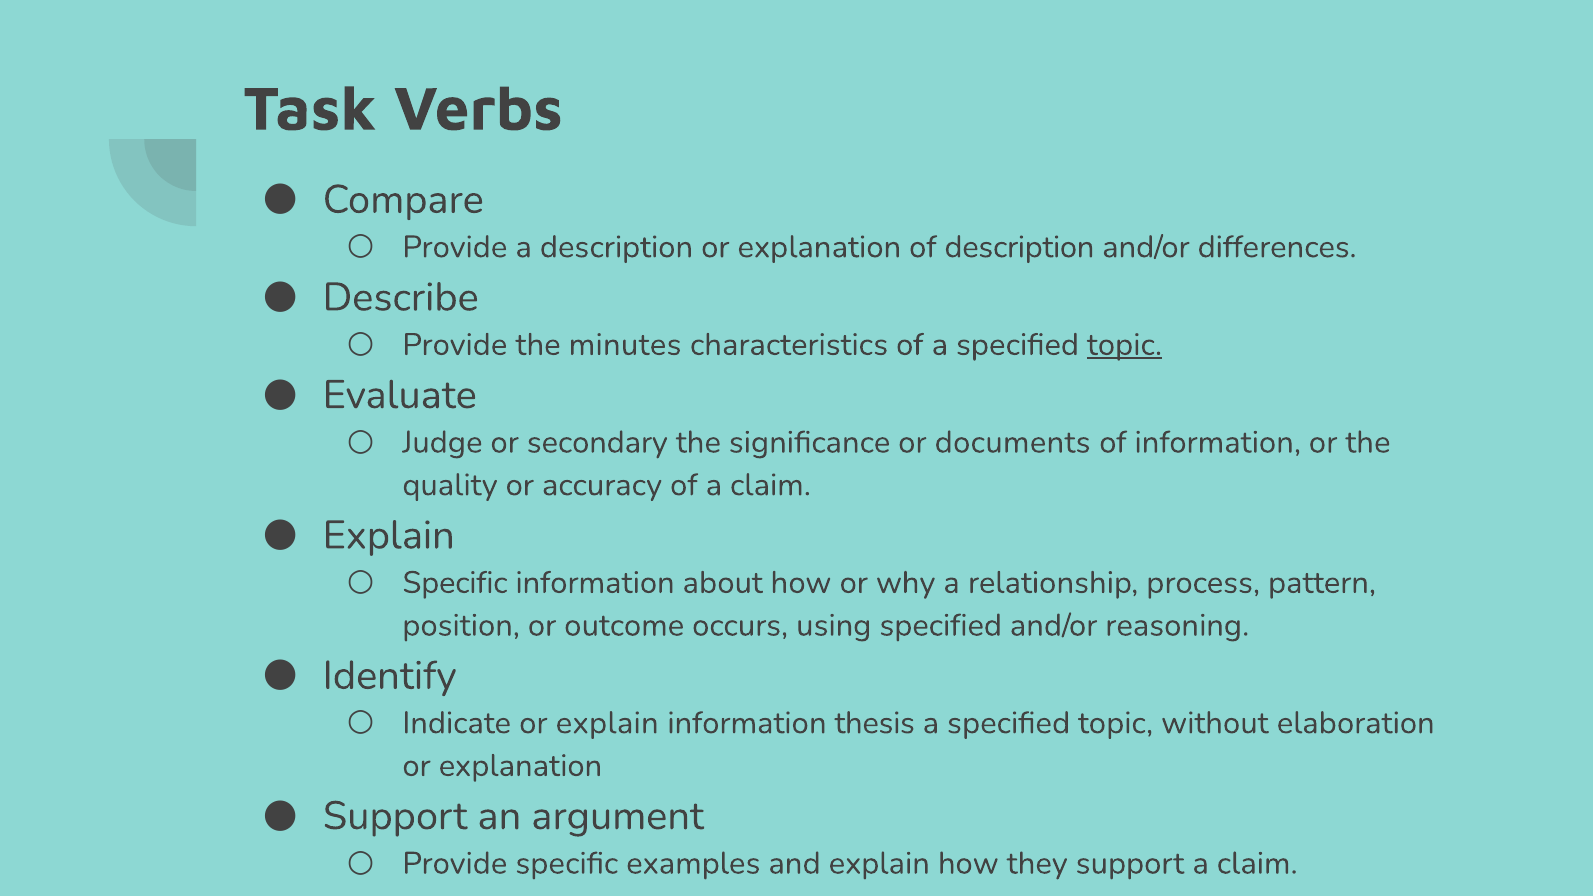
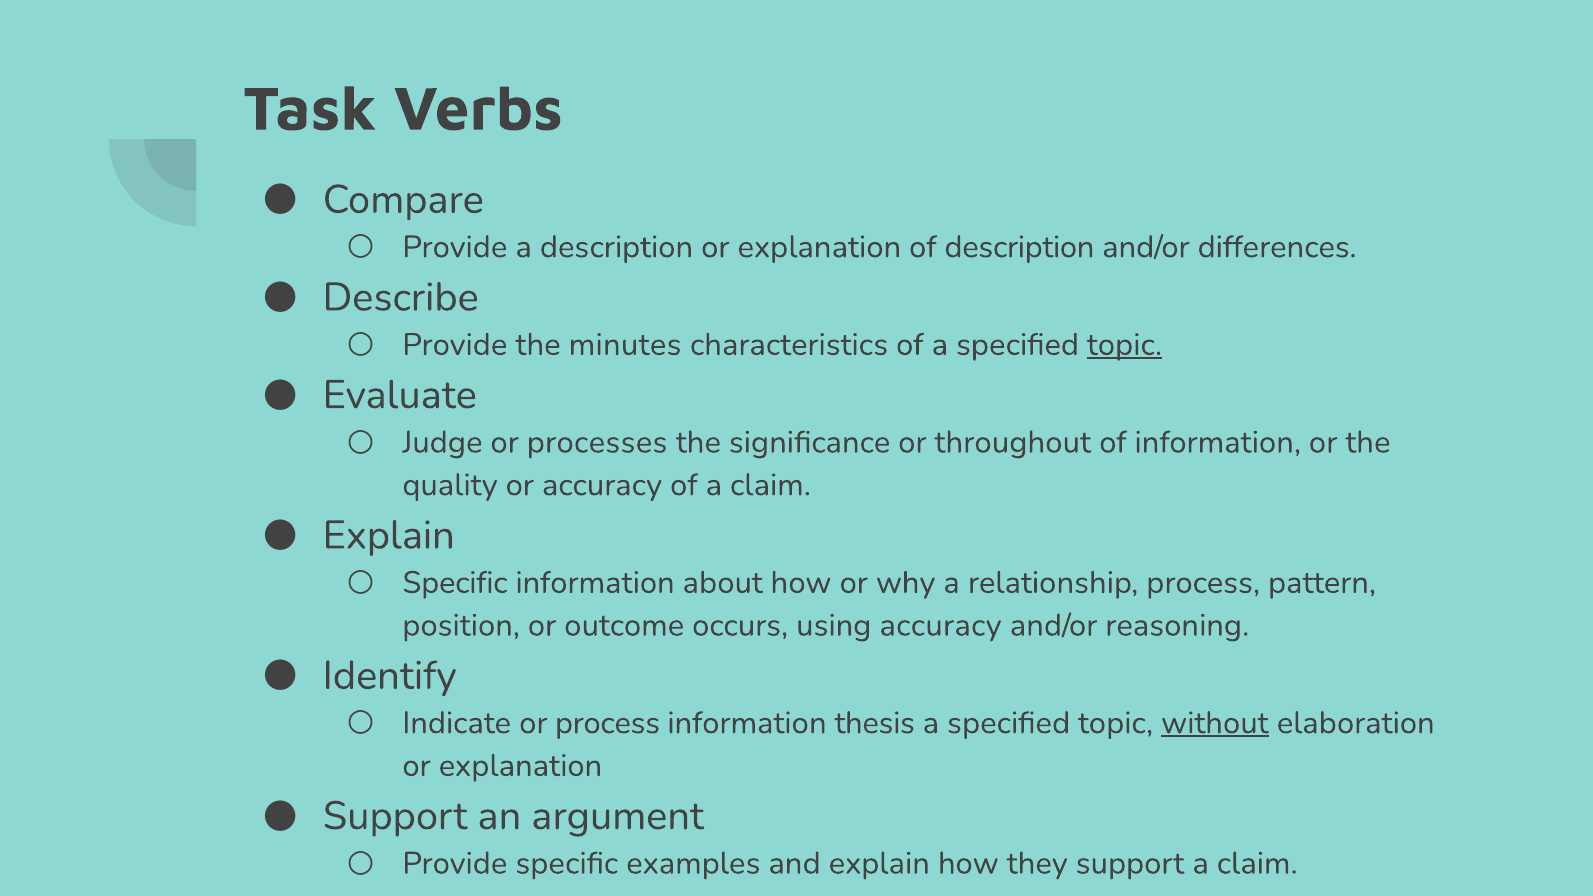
secondary: secondary -> processes (597, 442)
documents: documents -> throughout (1013, 442)
using specified: specified -> accuracy (941, 625)
or explain: explain -> process (608, 723)
without underline: none -> present (1215, 723)
